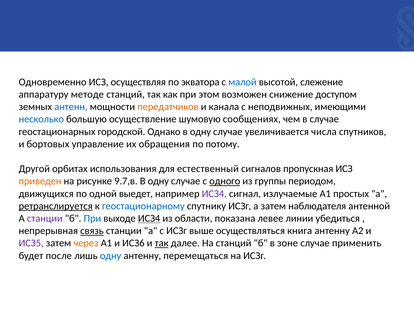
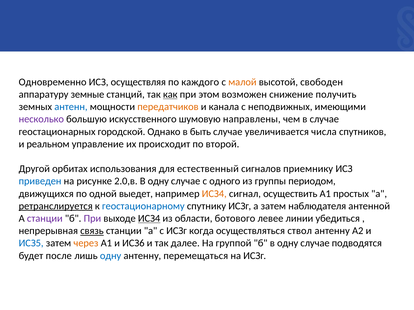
экватора: экватора -> каждого (200, 82)
малой colour: blue -> orange (242, 82)
слежение: слежение -> свободен (322, 82)
методе: методе -> земные (87, 95)
как underline: none -> present (170, 95)
доступом: доступом -> получить (336, 95)
несколько colour: blue -> purple (41, 119)
осуществление: осуществление -> искусственного (143, 119)
сообщениях: сообщениях -> направлены (252, 119)
Однако в одну: одну -> быть (200, 132)
бортовых: бортовых -> реальном (48, 144)
обращения: обращения -> происходит (164, 144)
потому: потому -> второй (223, 144)
пропускная: пропускная -> приемнику (308, 169)
приведен colour: orange -> blue (40, 181)
9.7,в: 9.7,в -> 2.0,в (126, 181)
одного underline: present -> none (225, 181)
ИСЗ4 colour: purple -> orange (214, 194)
излучаемые: излучаемые -> осуществить (290, 194)
При colour: blue -> purple (92, 219)
показана: показана -> ботового (235, 219)
выше: выше -> когда (201, 231)
книга: книга -> ствол (300, 231)
ИСЗ5 colour: purple -> blue (31, 244)
так underline: present -> none (162, 244)
На станций: станций -> группой (234, 244)
б в зоне: зоне -> одну (288, 244)
применить: применить -> подводятся (357, 244)
